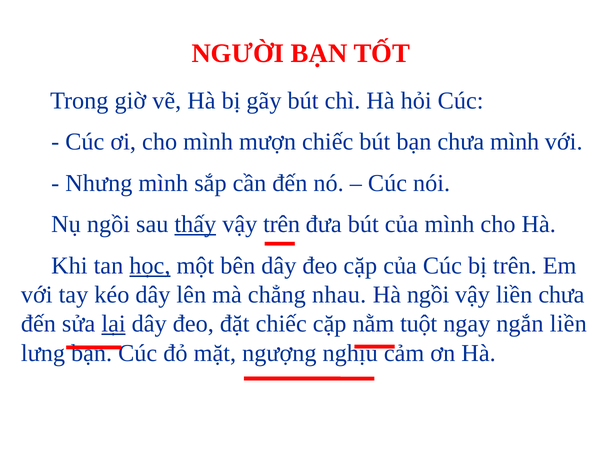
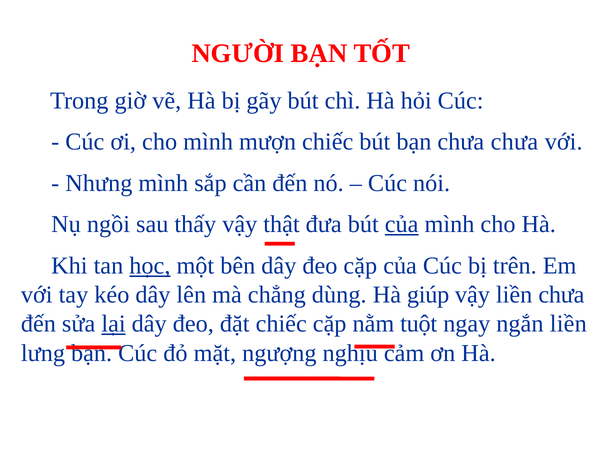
chưa mình: mình -> chưa (514, 142)
thấy underline: present -> none (195, 224)
vậy trên: trên -> thật (282, 224)
của underline: none -> present (402, 224)
nhau: nhau -> dùng (339, 294)
Hà ngồi: ngồi -> giúp (428, 294)
